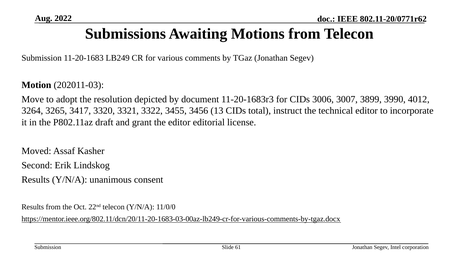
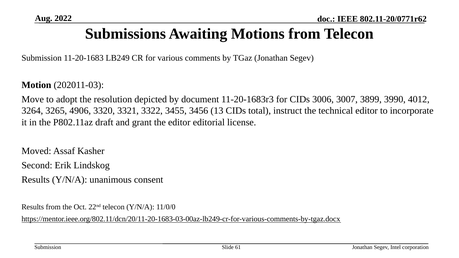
3417: 3417 -> 4906 (80, 111)
